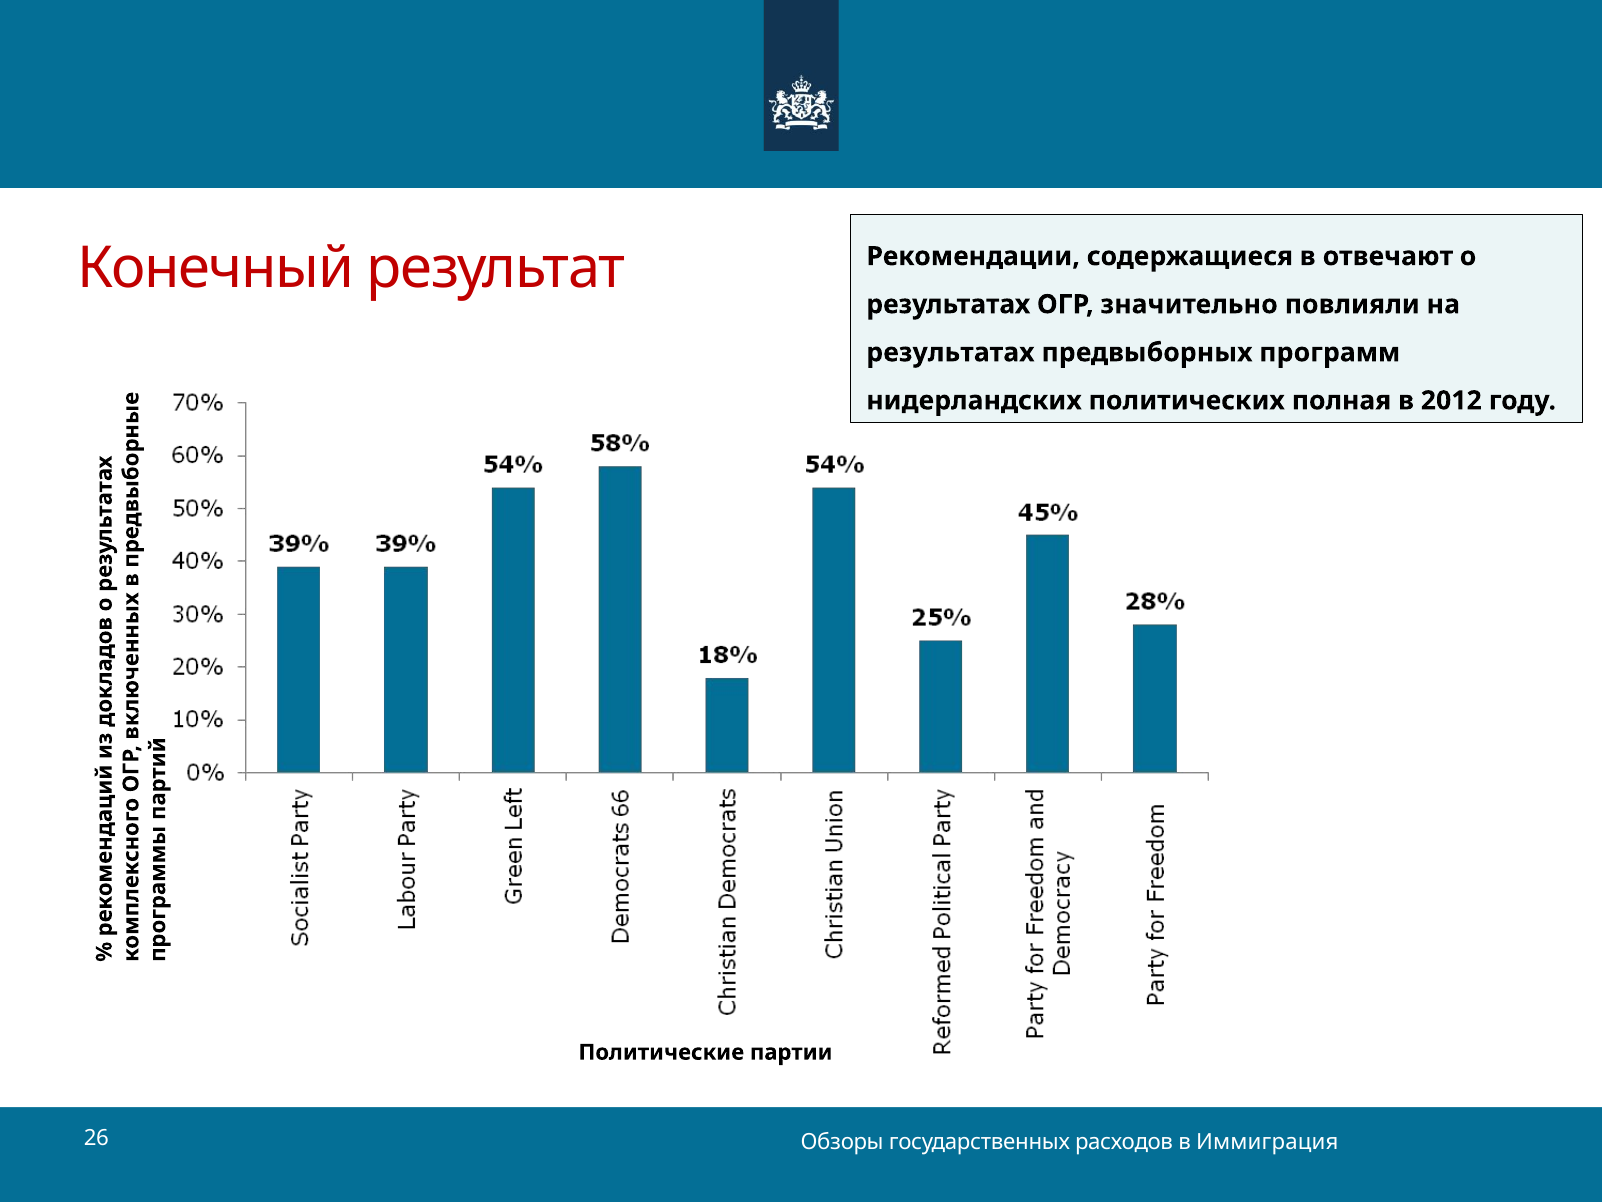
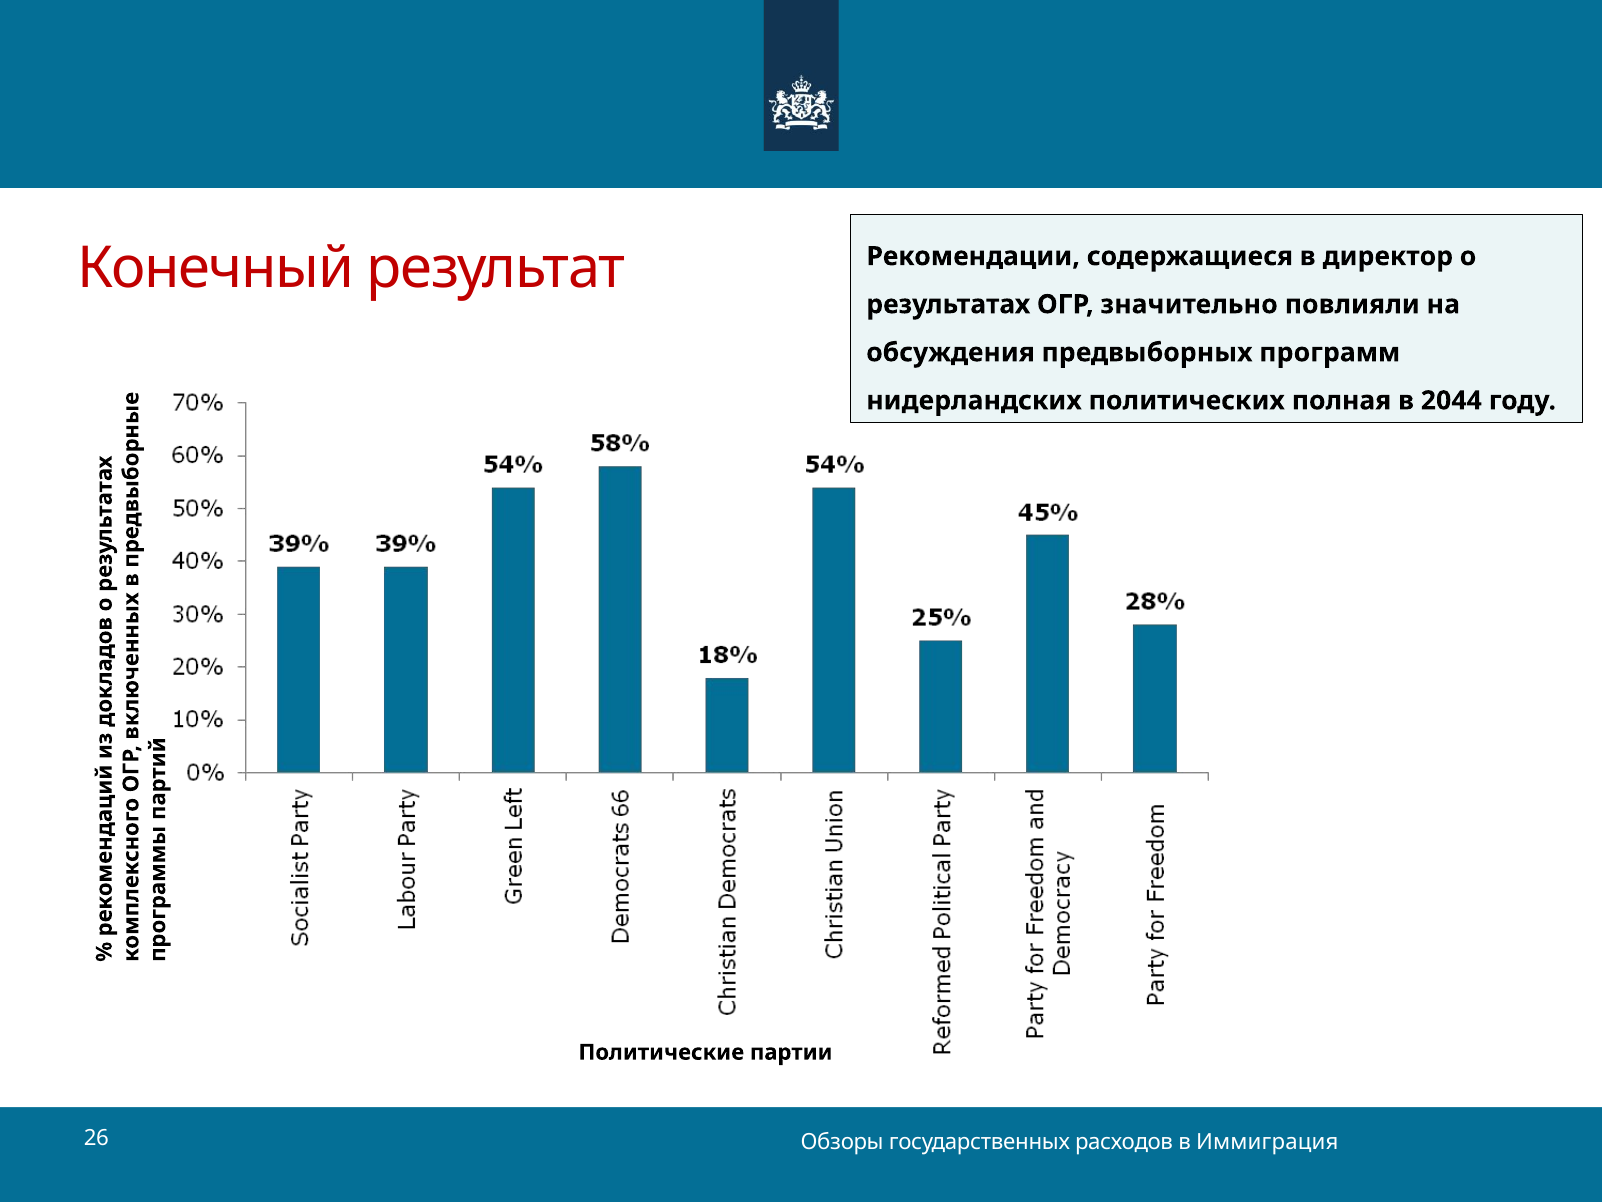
отвечают: отвечают -> директор (1388, 256)
результатах: результатах -> обсуждения (950, 352)
2012: 2012 -> 2044 (1451, 400)
